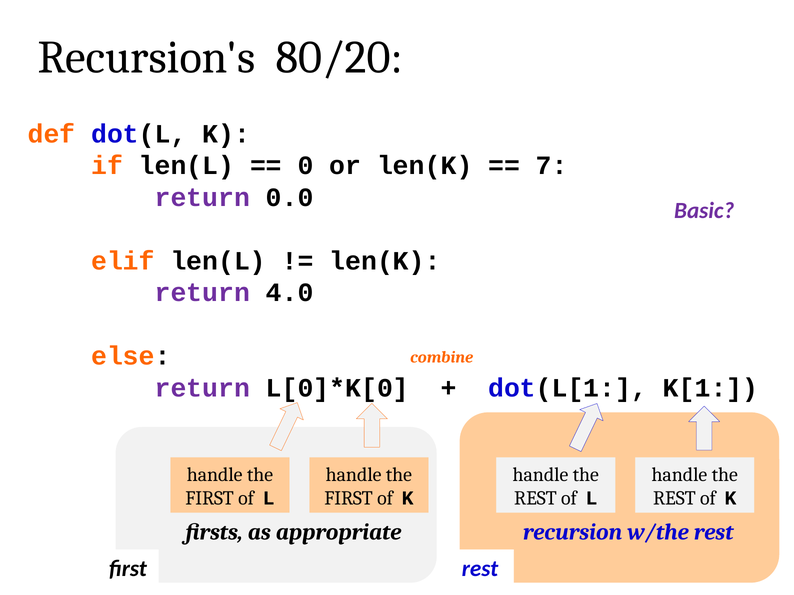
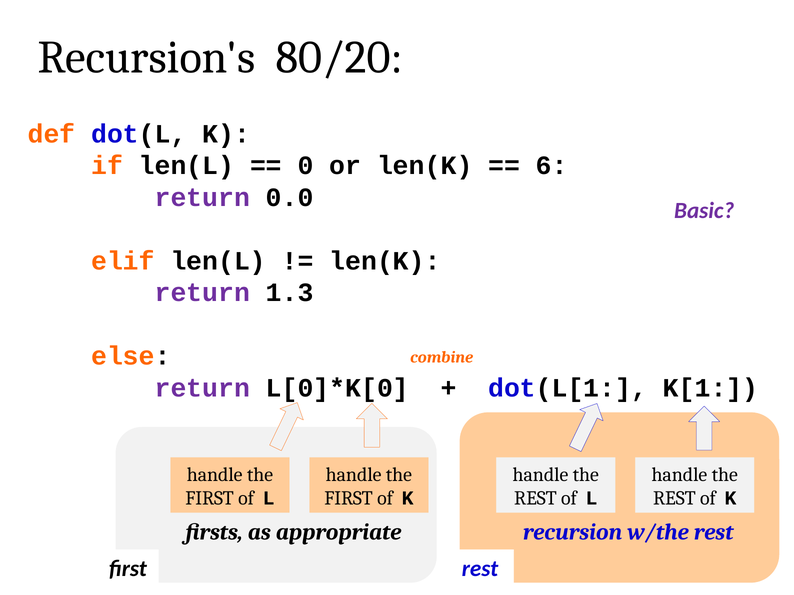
7: 7 -> 6 (552, 166)
4.0: 4.0 -> 1.3 (290, 293)
